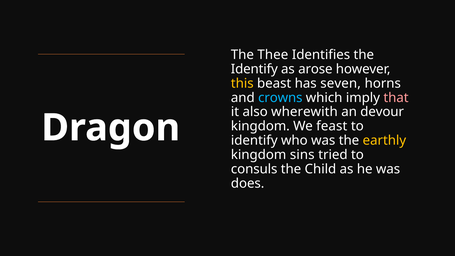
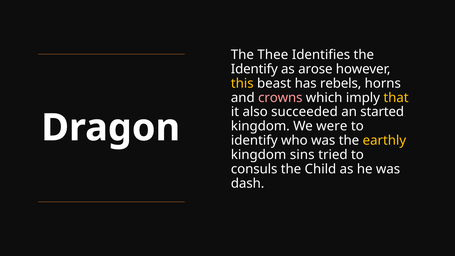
seven: seven -> rebels (341, 83)
crowns colour: light blue -> pink (280, 98)
that colour: pink -> yellow (396, 98)
wherewith: wherewith -> succeeded (304, 112)
devour: devour -> started (382, 112)
feast: feast -> were (332, 126)
does: does -> dash (248, 183)
